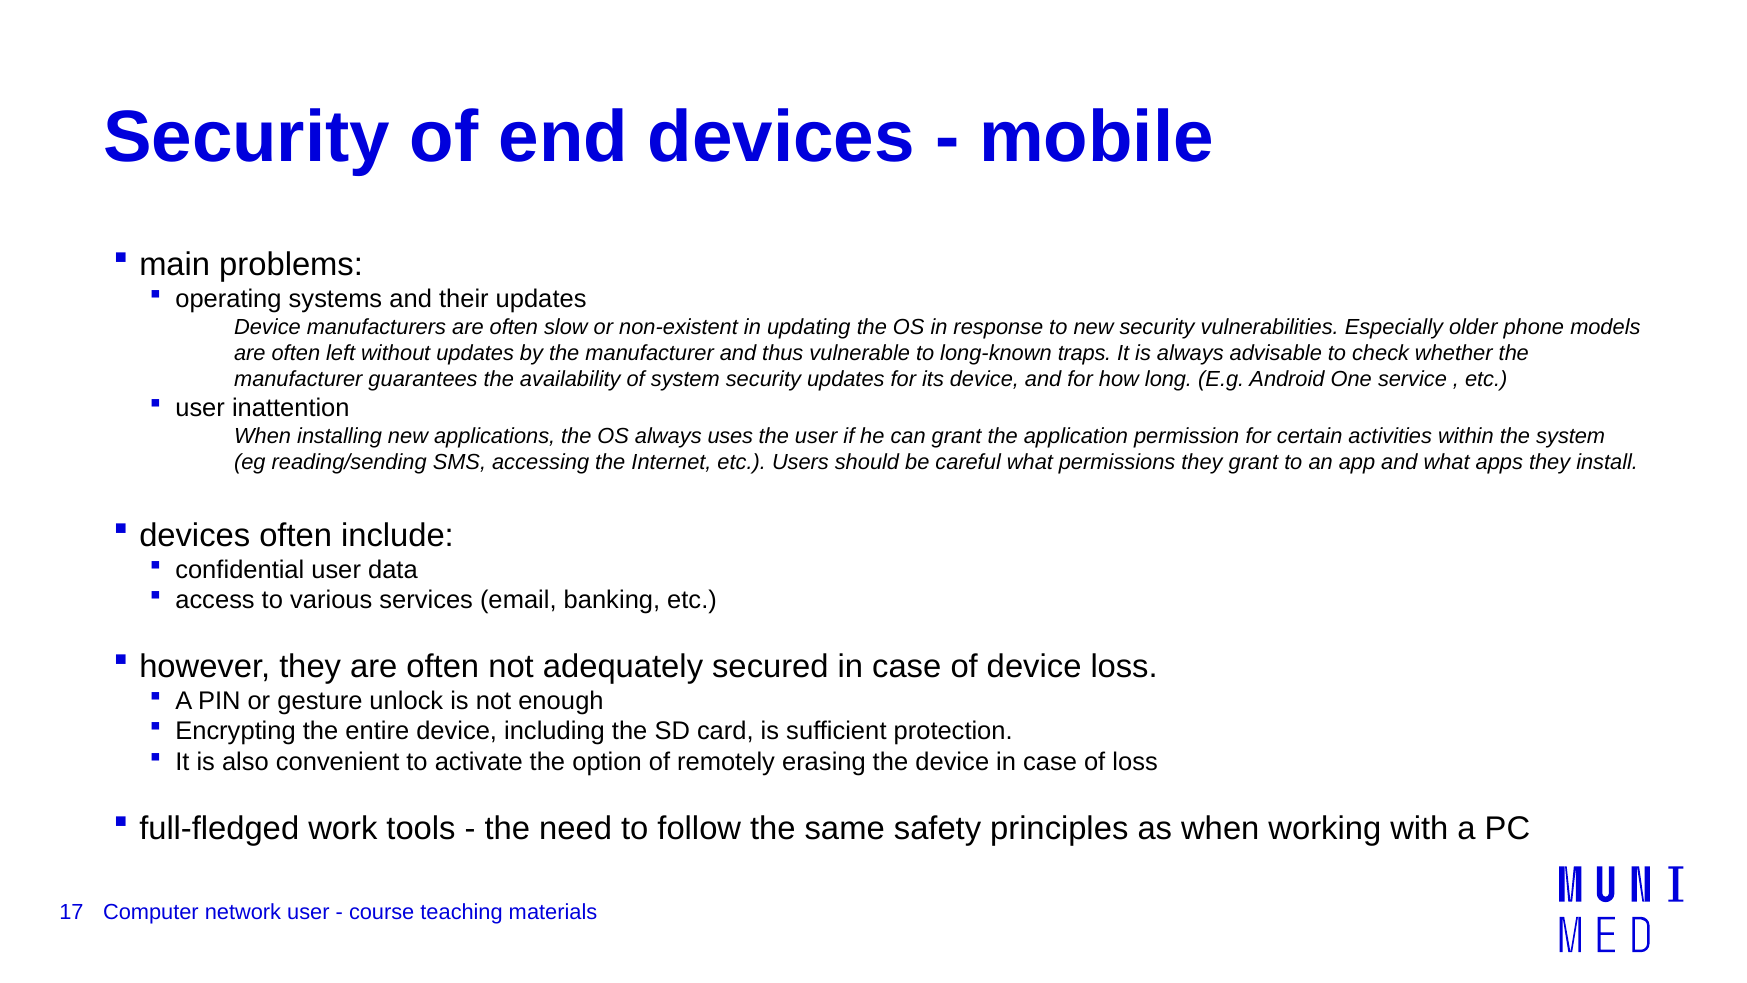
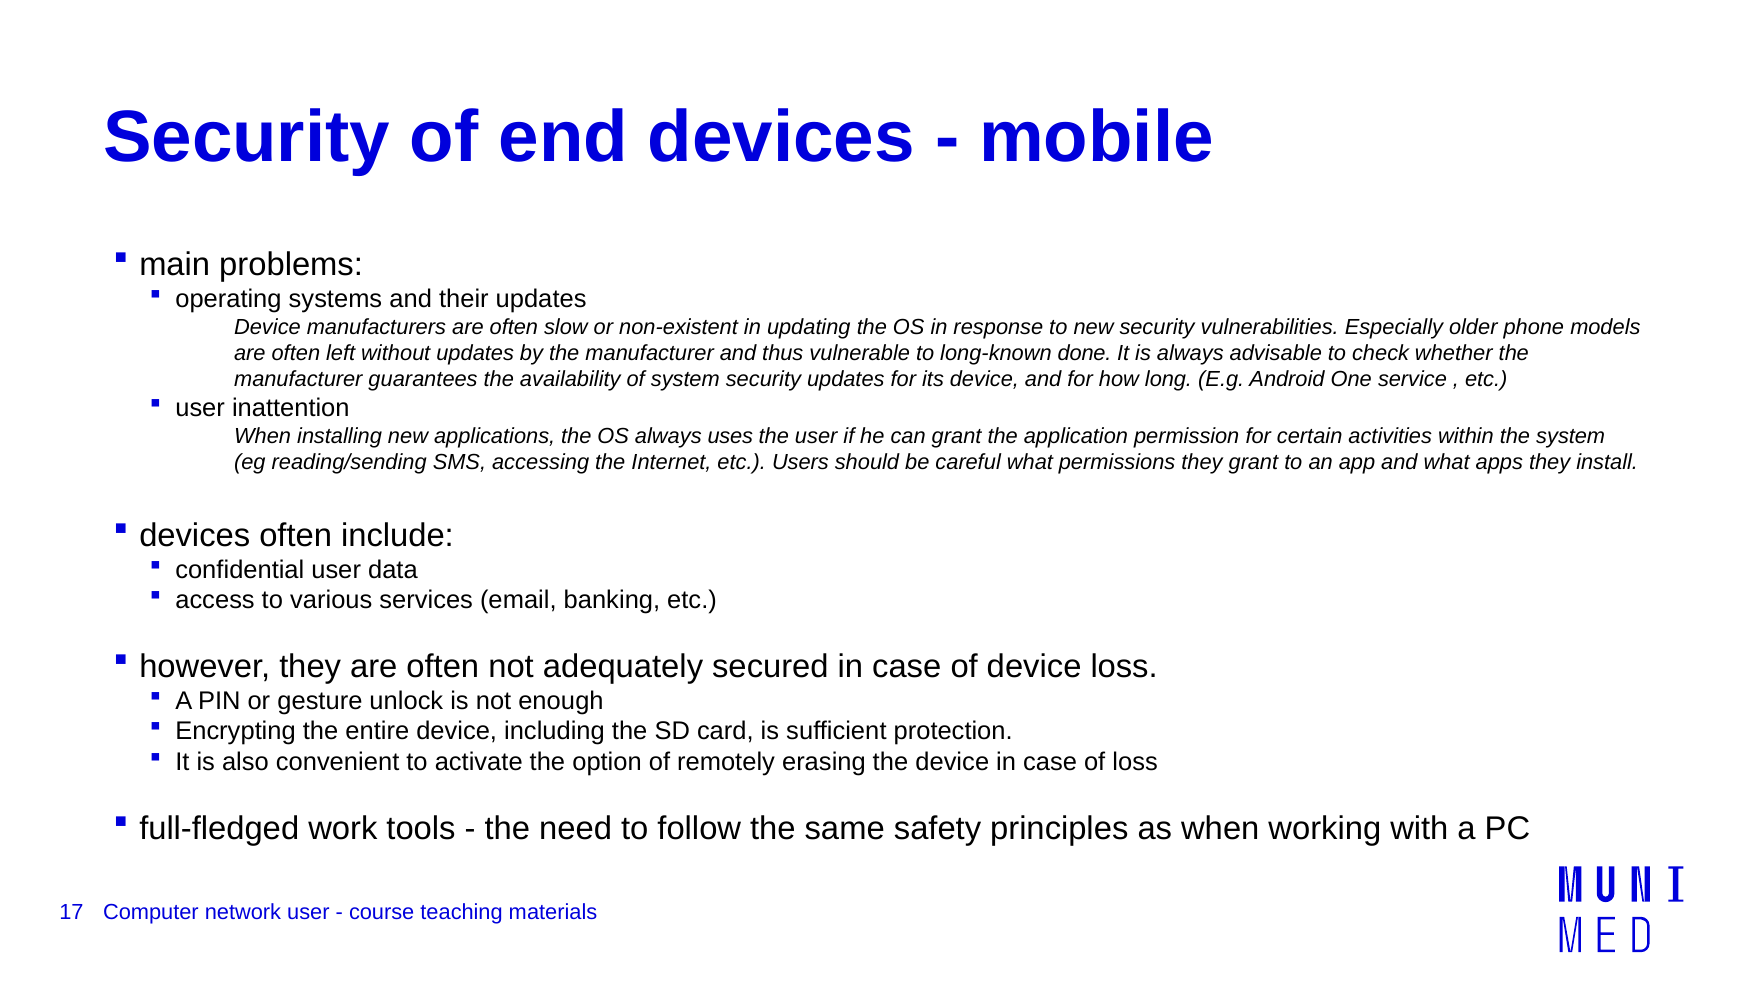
traps: traps -> done (1085, 353)
